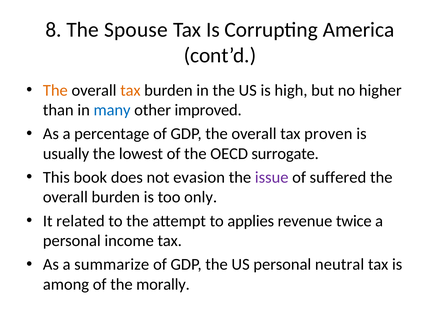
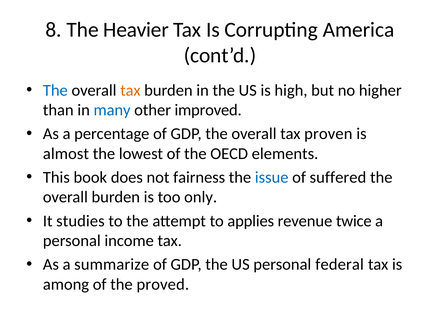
Spouse: Spouse -> Heavier (136, 30)
The colour: orange -> blue (55, 90)
usually: usually -> almost (66, 154)
surrogate: surrogate -> elements (285, 154)
evasion: evasion -> fairness (199, 177)
issue colour: purple -> blue (272, 177)
related: related -> studies (80, 221)
neutral: neutral -> federal (340, 264)
morally: morally -> proved (163, 284)
